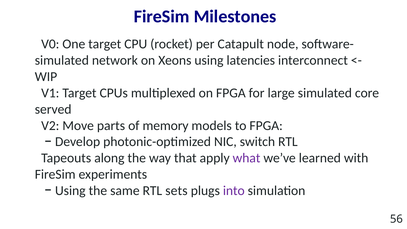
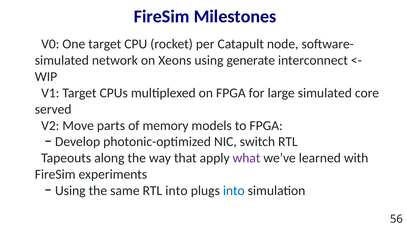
latencies: latencies -> generate (251, 60)
RTL sets: sets -> into (176, 191)
into colour: purple -> blue (234, 191)
